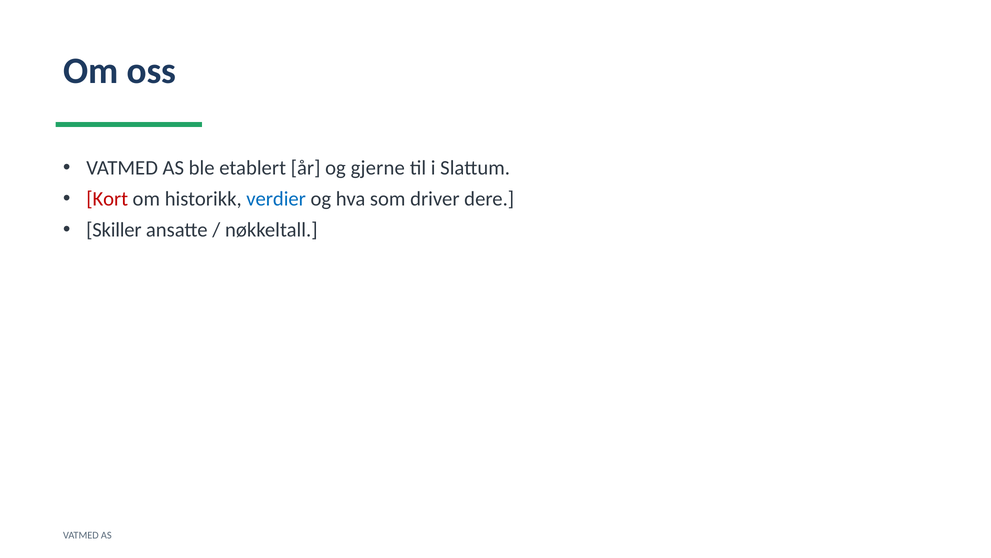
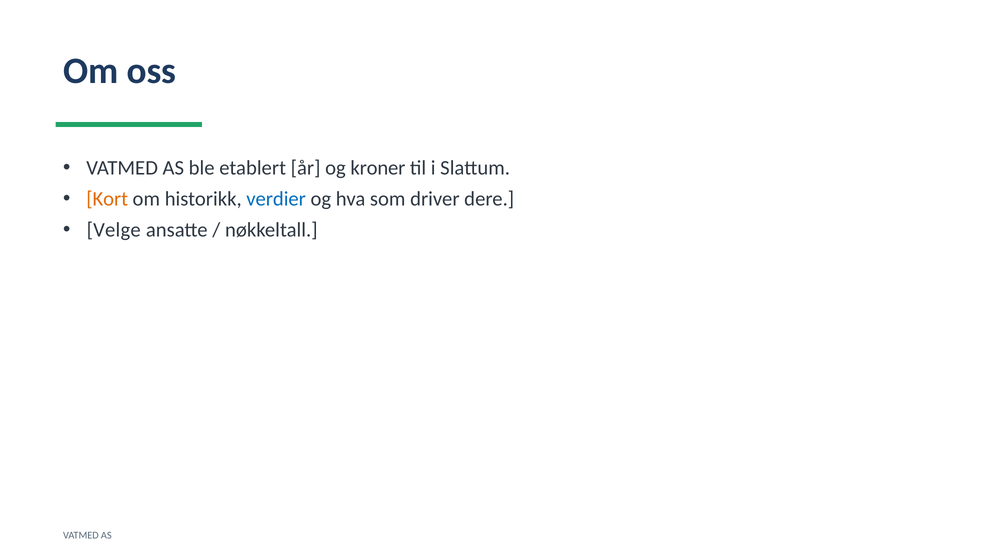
gjerne: gjerne -> kroner (378, 168)
Kort colour: red -> orange (107, 199)
Skiller: Skiller -> Velge (114, 230)
